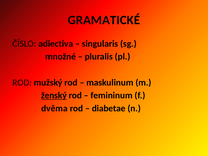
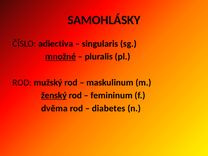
GRAMATICKÉ: GRAMATICKÉ -> SAMOHLÁSKY (104, 20)
množné underline: none -> present (61, 57)
diabetae: diabetae -> diabetes (109, 108)
